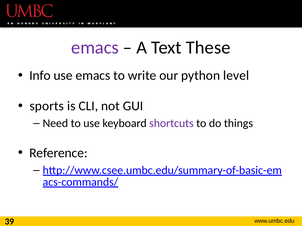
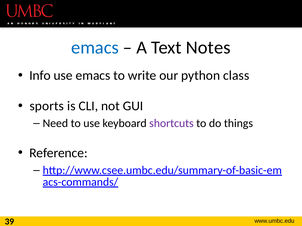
emacs colour: purple -> blue (95, 48)
These: These -> Notes (208, 48)
level: level -> class (236, 76)
